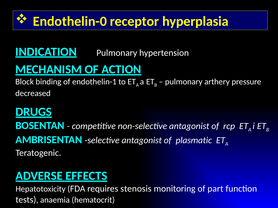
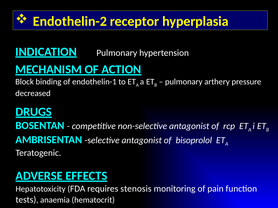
Endothelin-0: Endothelin-0 -> Endothelin-2 (70, 21)
plasmatic: plasmatic -> bisoprolol (194, 141)
part: part -> pain (215, 189)
